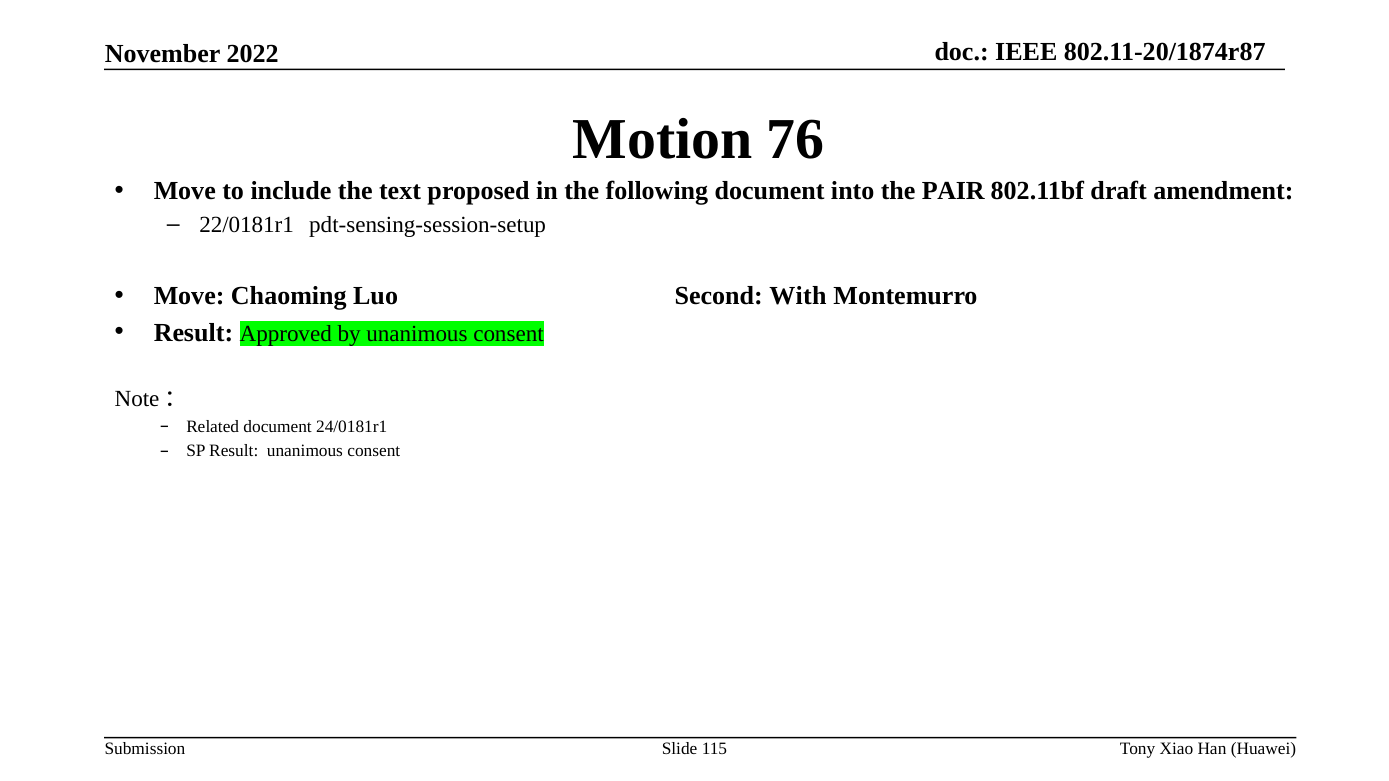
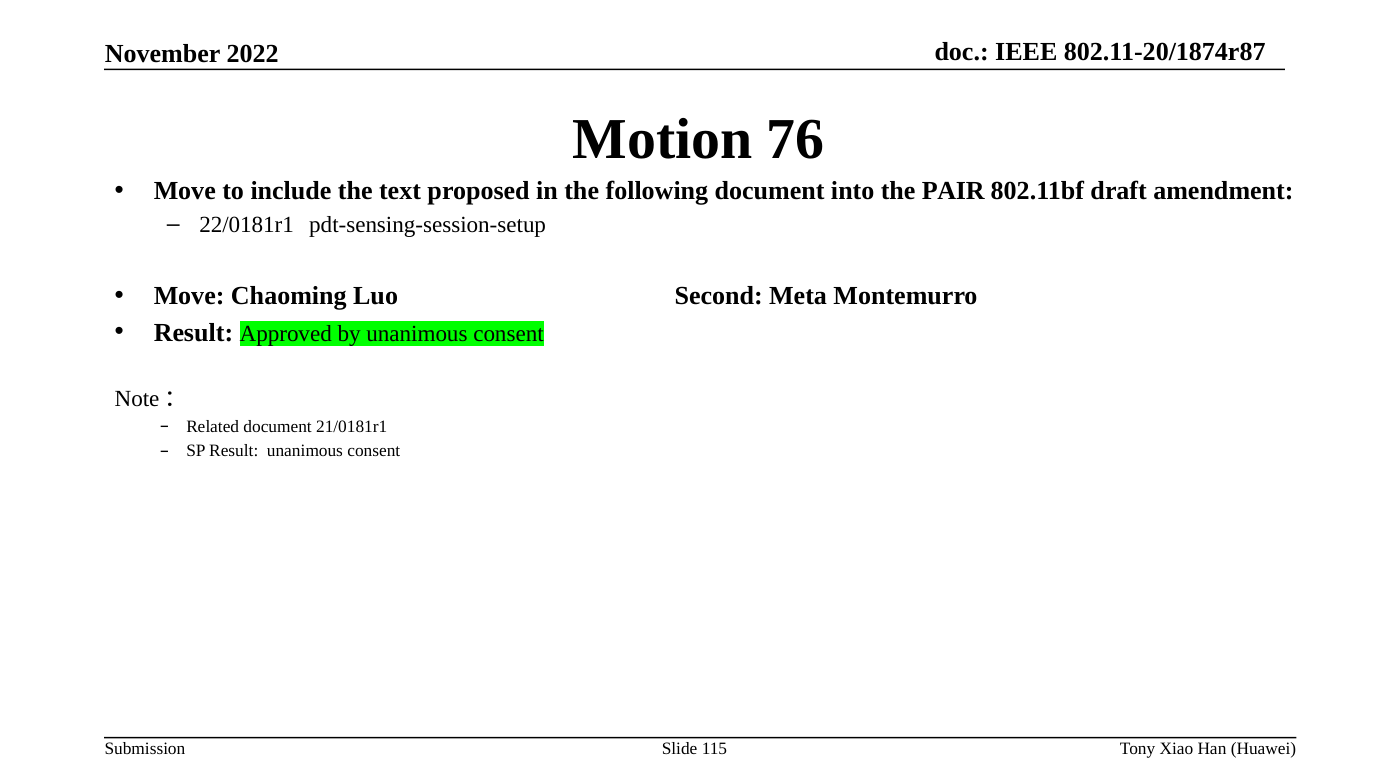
With: With -> Meta (798, 296)
24/0181r1: 24/0181r1 -> 21/0181r1 (352, 427)
